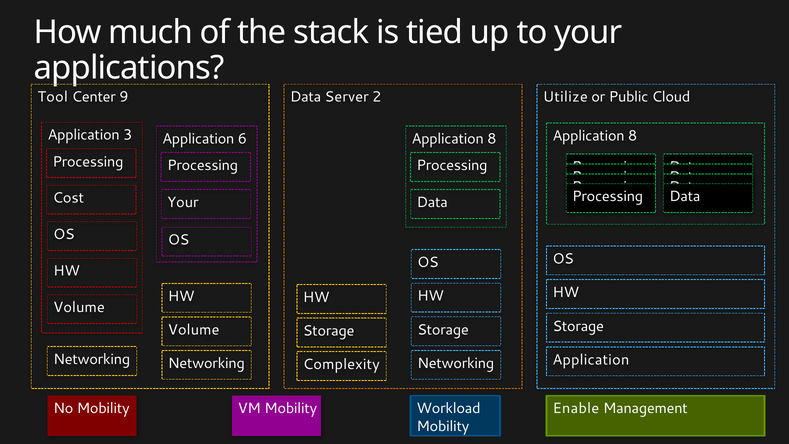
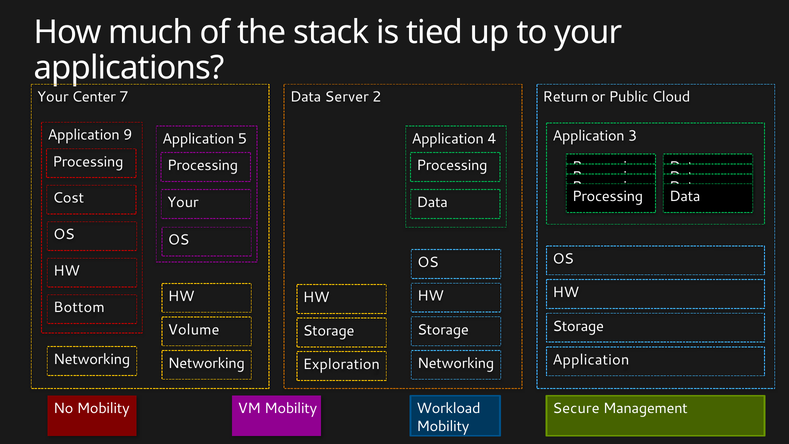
Tool: Tool -> Your (53, 97)
9: 9 -> 7 (124, 97)
Utilize: Utilize -> Return (565, 97)
3: 3 -> 9 (128, 135)
8: 8 -> 3 (633, 136)
6: 6 -> 5 (242, 139)
8: 8 -> 4 (492, 139)
Volume: Volume -> Bottom (79, 307)
Complexity: Complexity -> Exploration (341, 364)
Enable: Enable -> Secure (576, 408)
